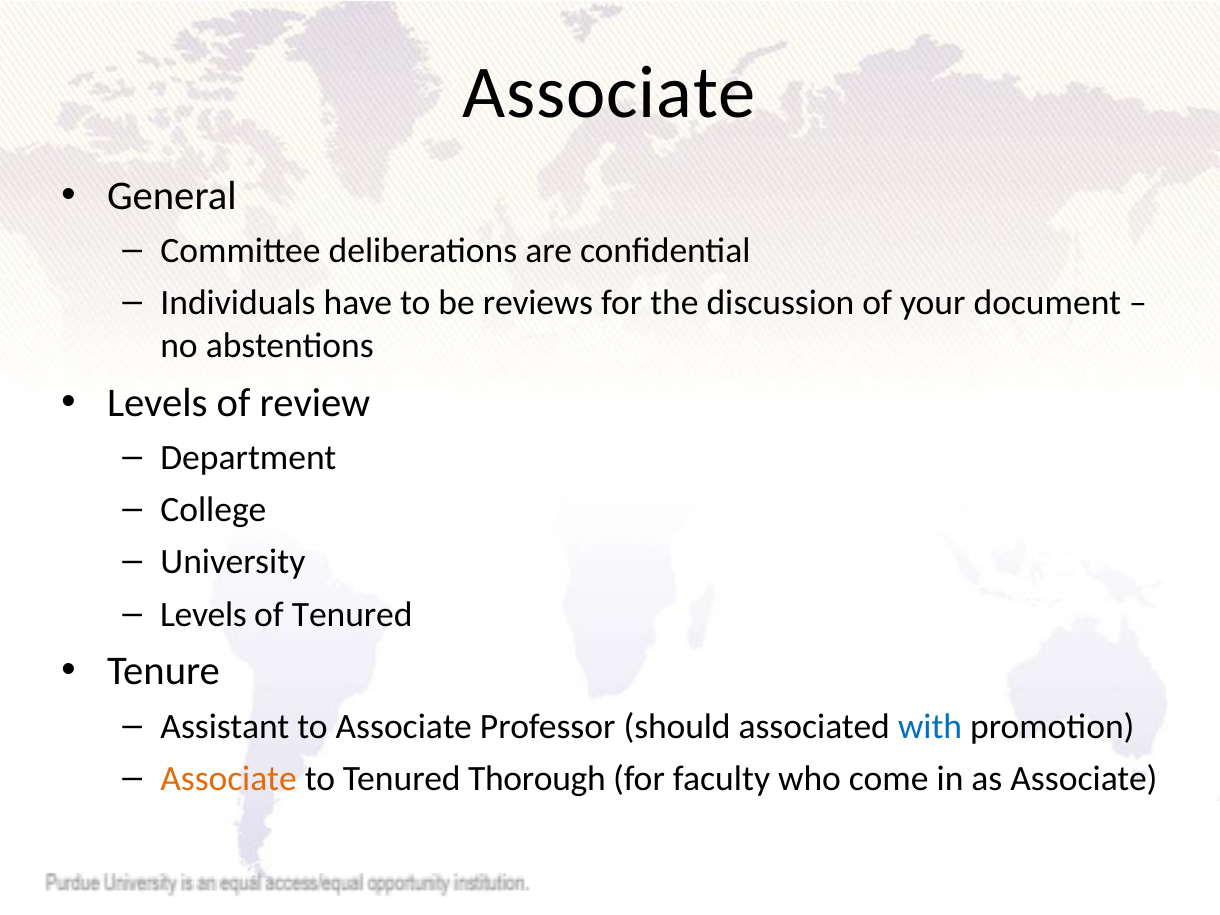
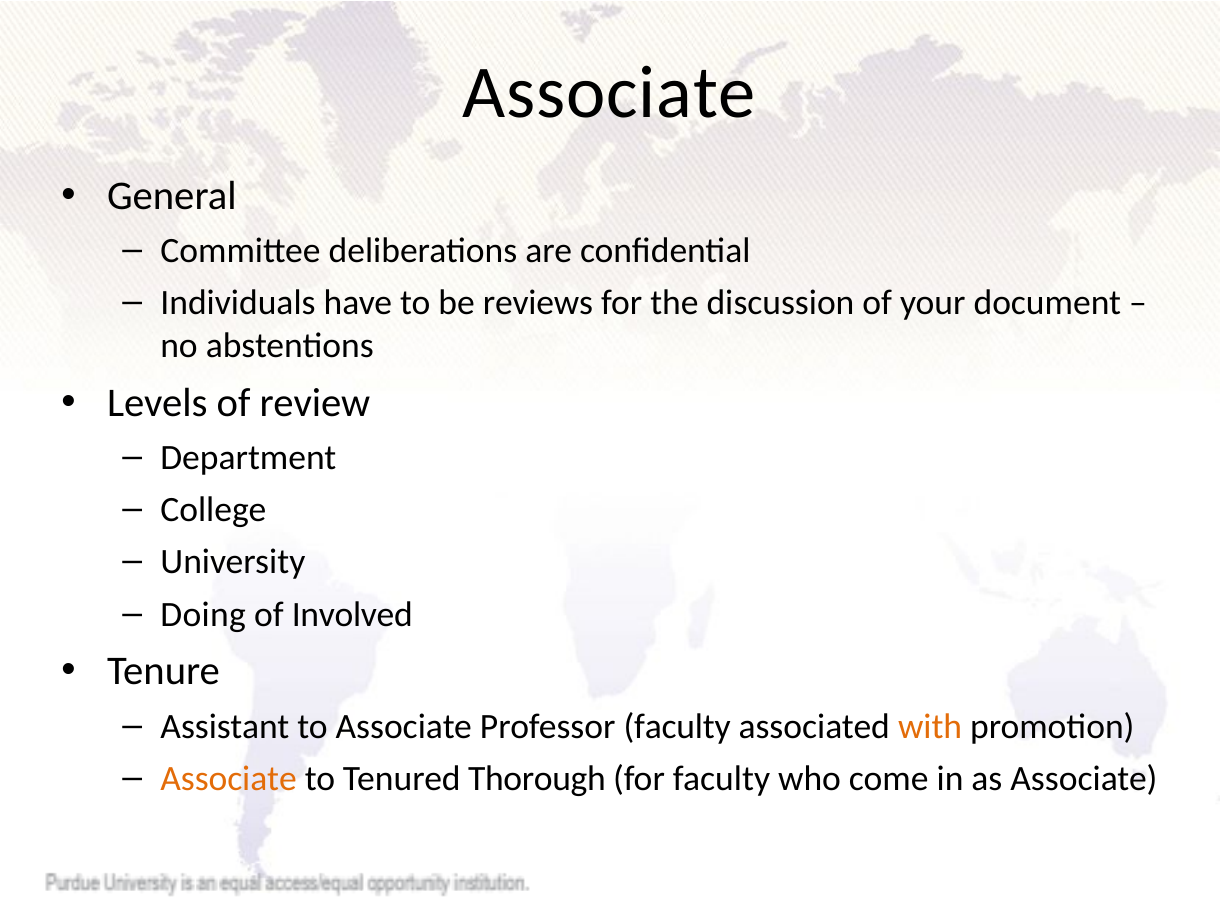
Levels: Levels -> Doing (203, 614)
of Tenured: Tenured -> Involved (352, 614)
Professor should: should -> faculty (677, 726)
with colour: blue -> orange (930, 726)
